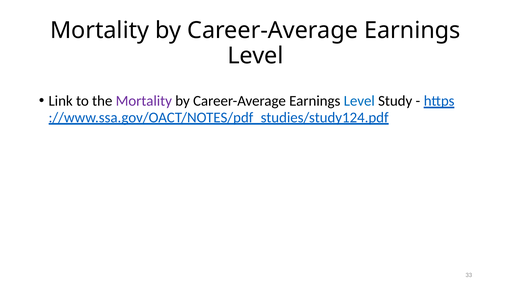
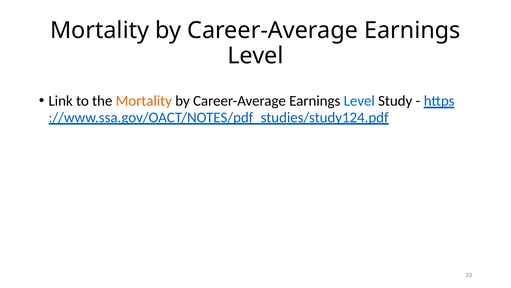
Mortality colour: purple -> orange (144, 101)
